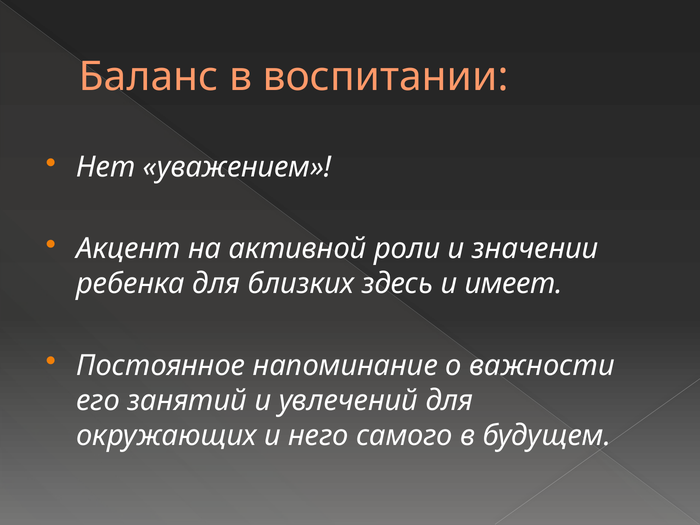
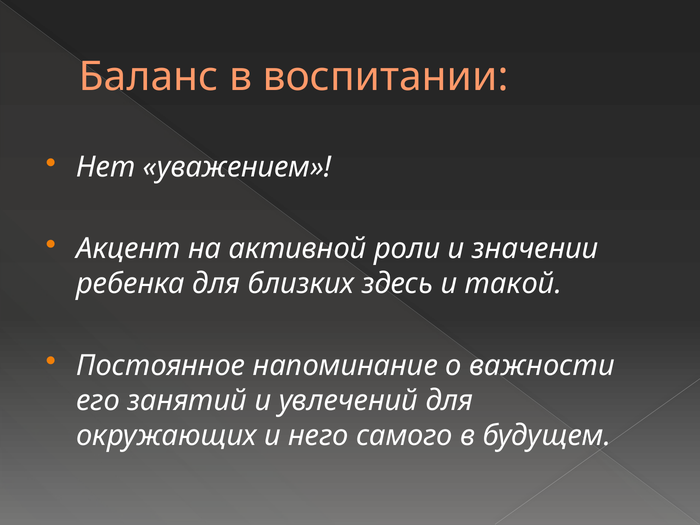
имеет: имеет -> такой (514, 284)
